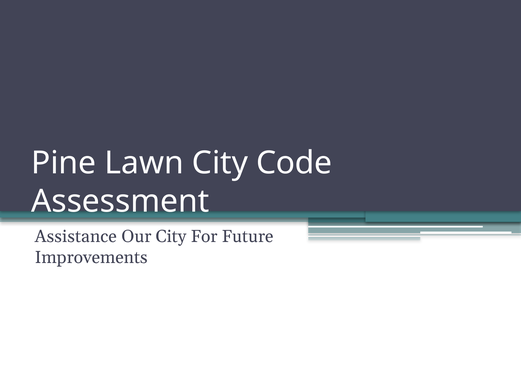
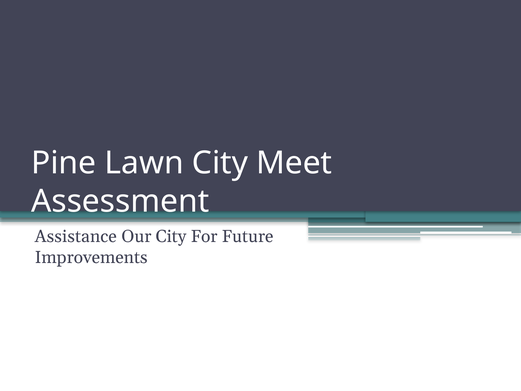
Code: Code -> Meet (294, 163)
